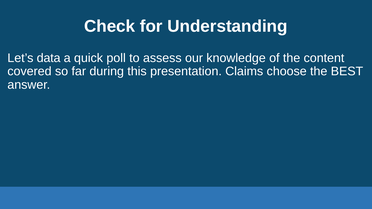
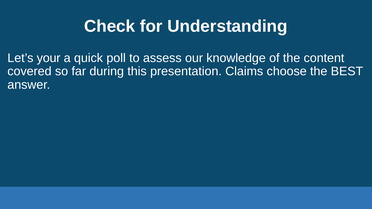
data: data -> your (49, 58)
